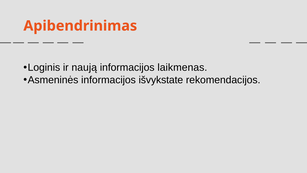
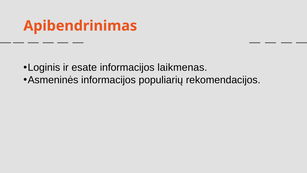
naują: naują -> esate (84, 67)
išvykstate: išvykstate -> populiarių (161, 80)
